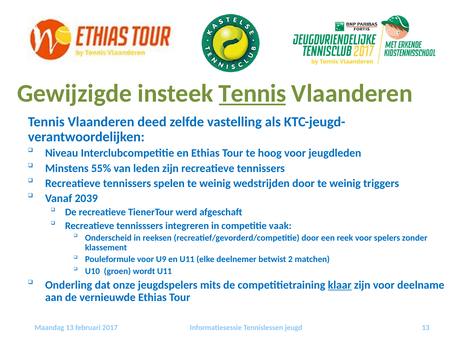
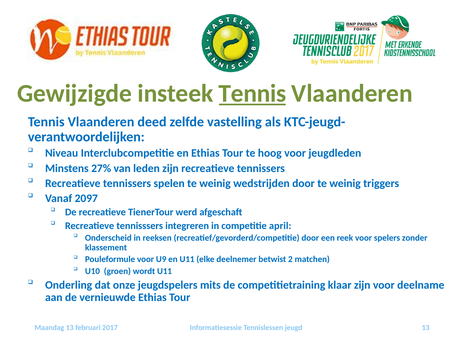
55%: 55% -> 27% (101, 168)
2039: 2039 -> 2097 (86, 198)
vaak: vaak -> april (280, 225)
klaar underline: present -> none (340, 285)
